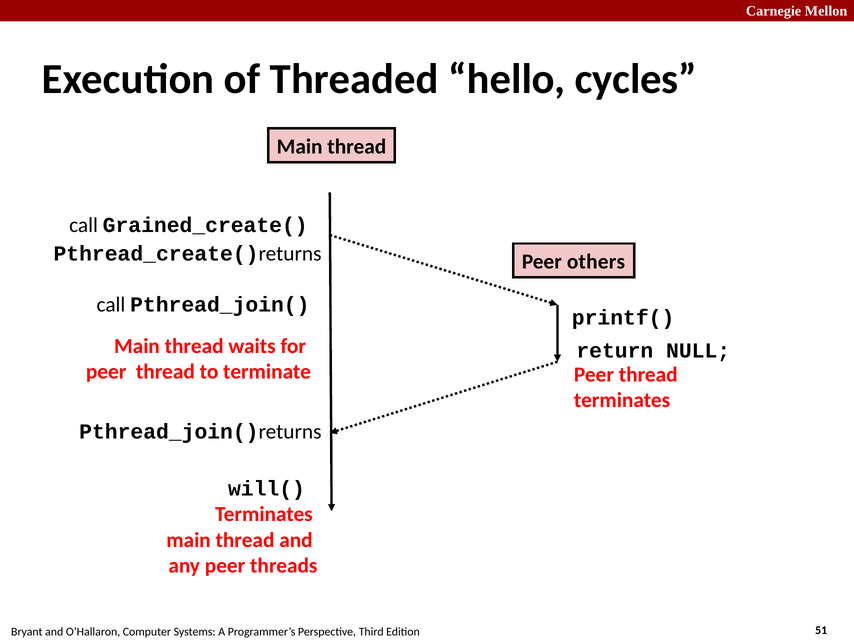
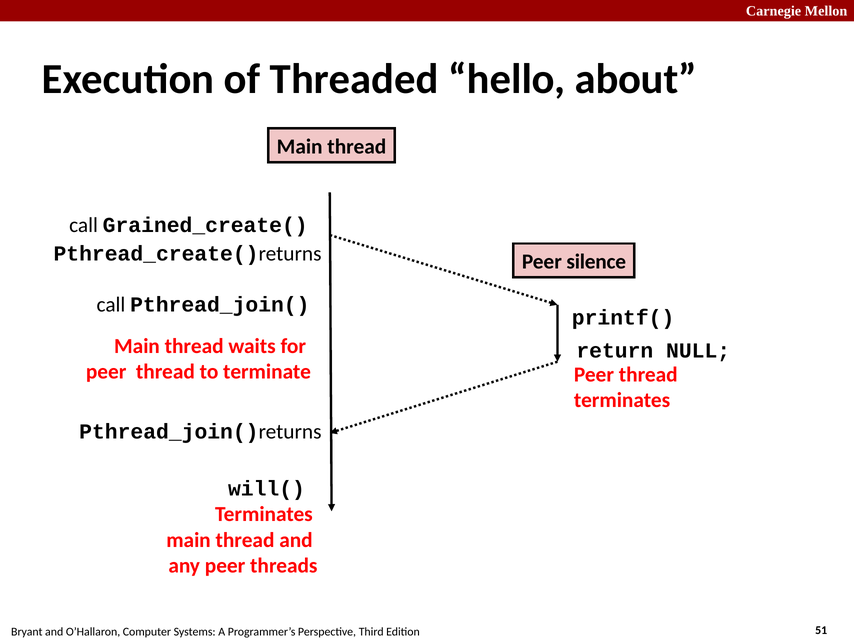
cycles: cycles -> about (636, 79)
others: others -> silence (596, 262)
